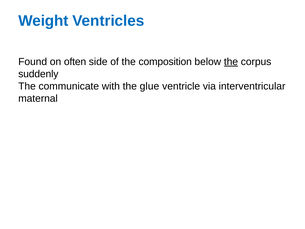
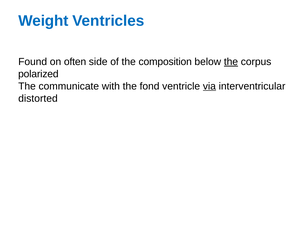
suddenly: suddenly -> polarized (38, 74)
glue: glue -> fond (150, 86)
via underline: none -> present (209, 86)
maternal: maternal -> distorted (38, 98)
